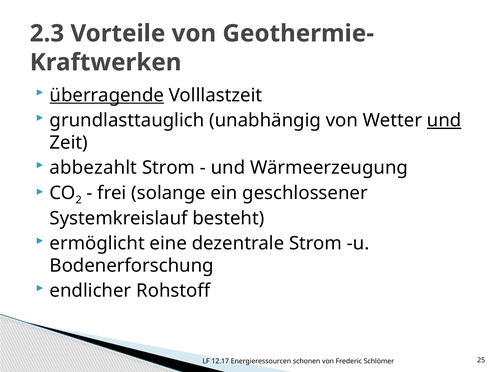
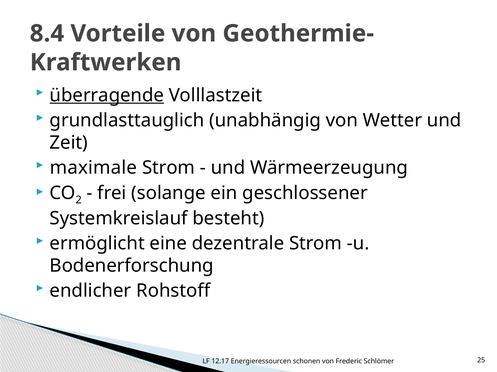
2.3: 2.3 -> 8.4 (47, 34)
und underline: present -> none (444, 121)
abbezahlt: abbezahlt -> maximale (93, 168)
